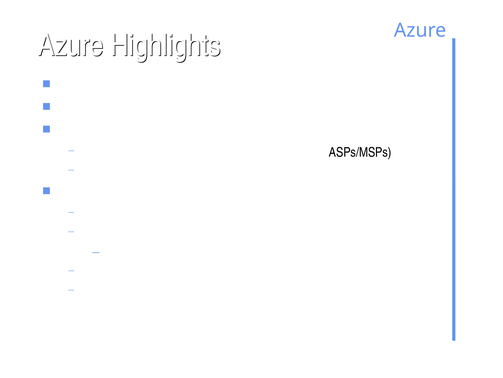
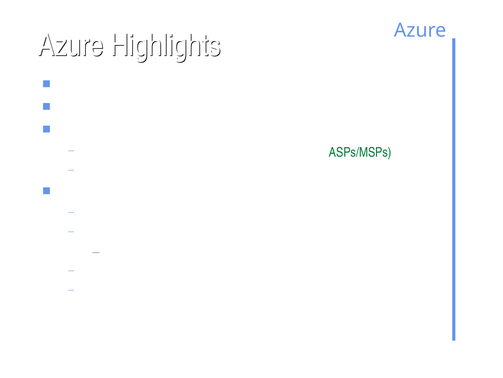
ASPs/MSPs colour: black -> green (360, 152)
